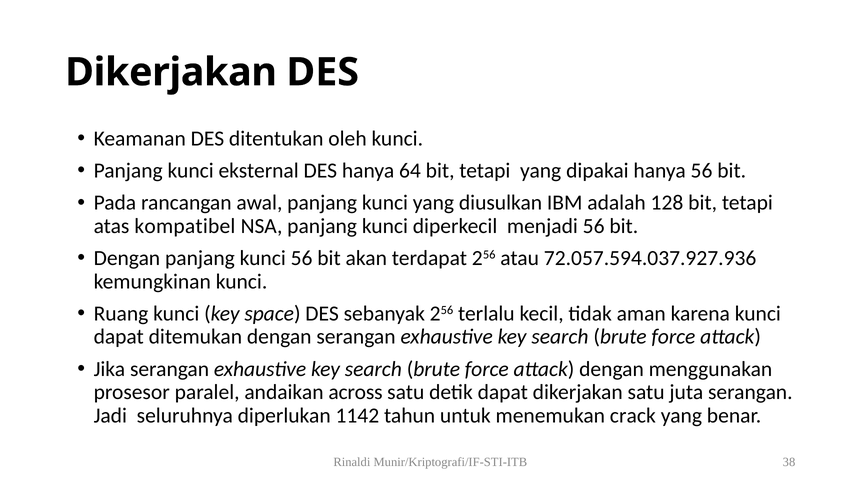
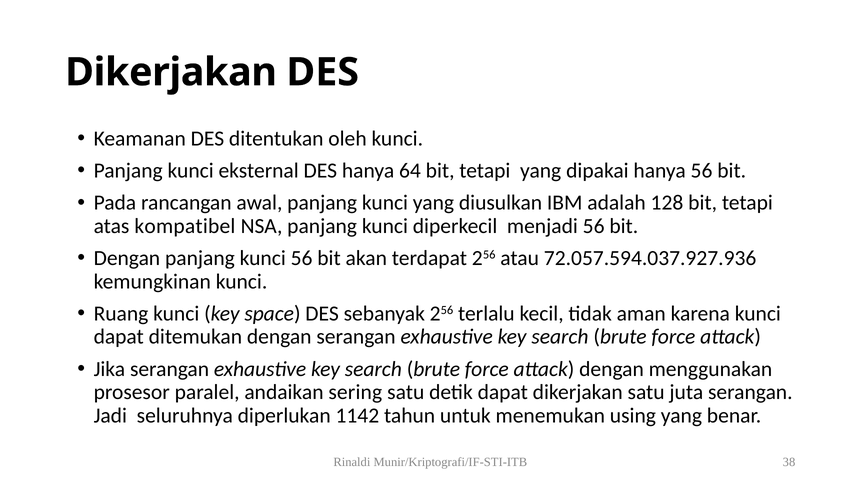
across: across -> sering (355, 392)
crack: crack -> using (633, 416)
